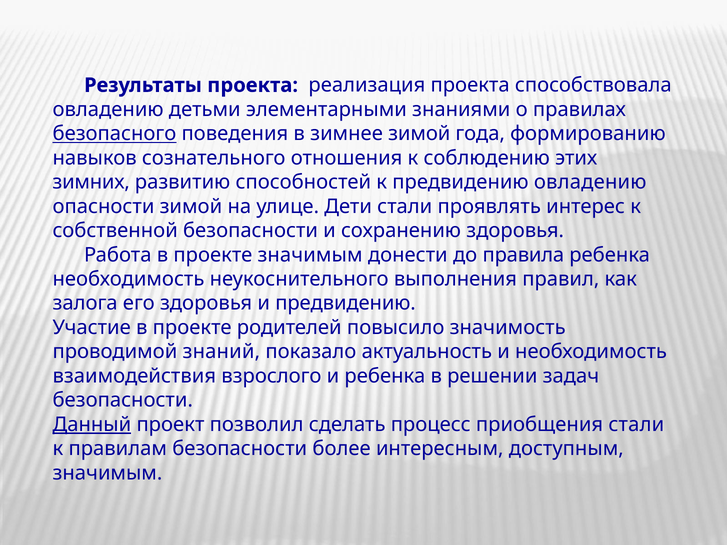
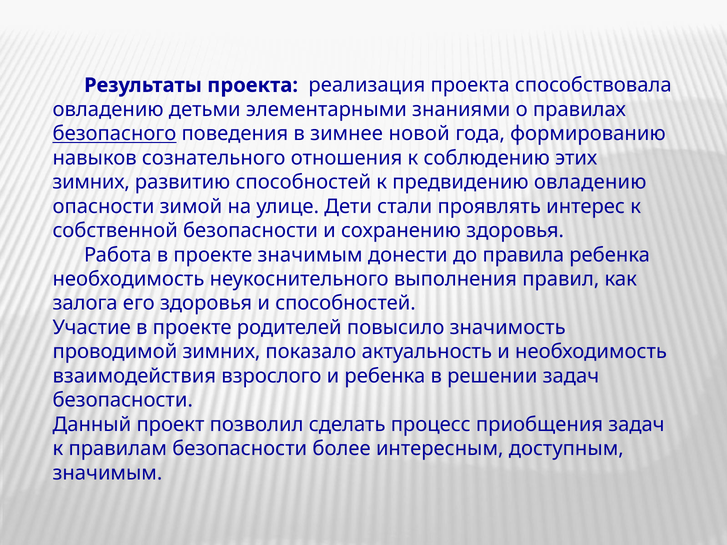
зимнее зимой: зимой -> новой (419, 134)
и предвидению: предвидению -> способностей (345, 303)
проводимой знаний: знаний -> зимних (221, 352)
Данный underline: present -> none (92, 425)
приобщения стали: стали -> задач (636, 425)
